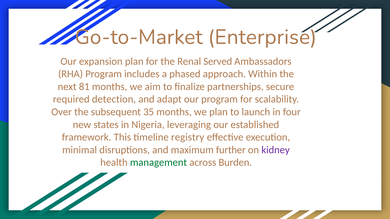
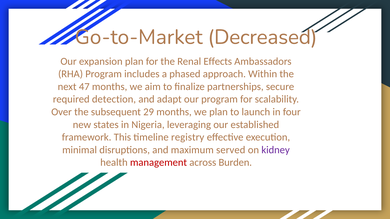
Enterprise: Enterprise -> Decreased (262, 37)
Served: Served -> Effects (218, 61)
81: 81 -> 47 (84, 87)
35: 35 -> 29 (149, 112)
further: further -> served (231, 150)
management colour: green -> red (158, 163)
